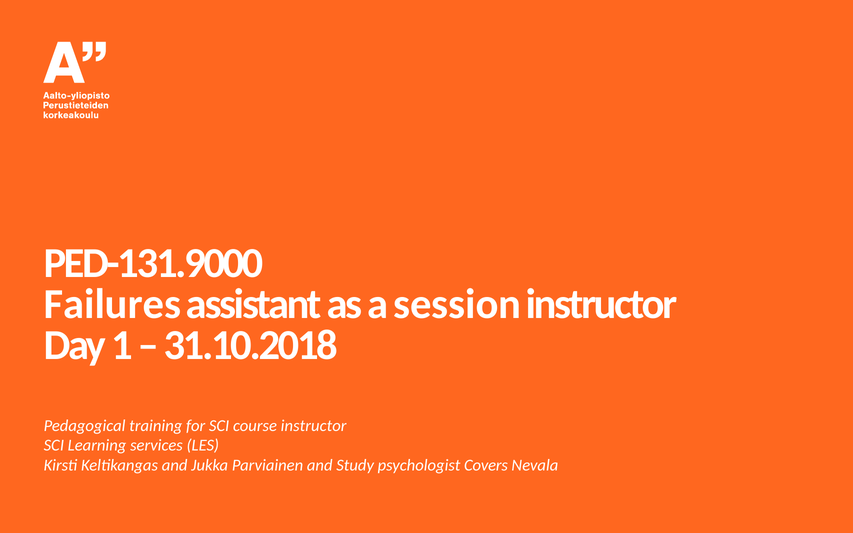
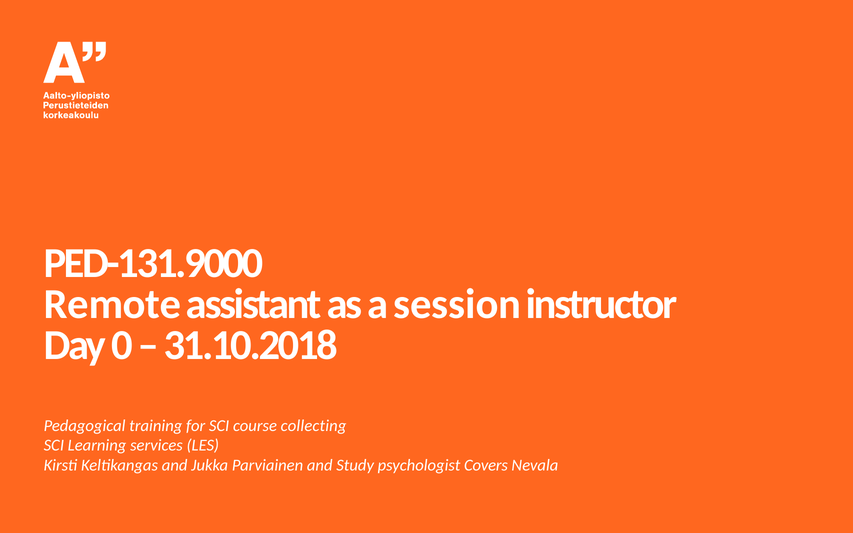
Failures: Failures -> Remote (113, 304)
1: 1 -> 0 (122, 345)
course instructor: instructor -> collecting (314, 426)
